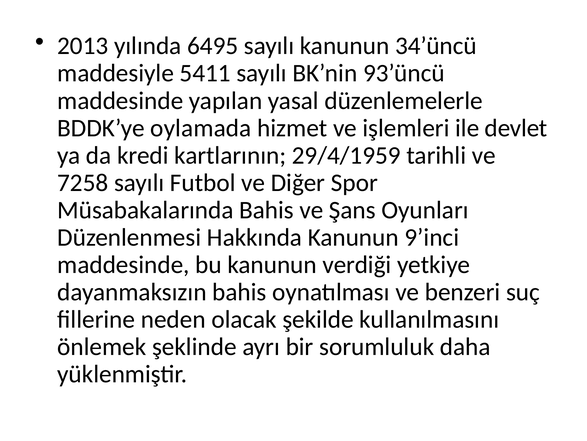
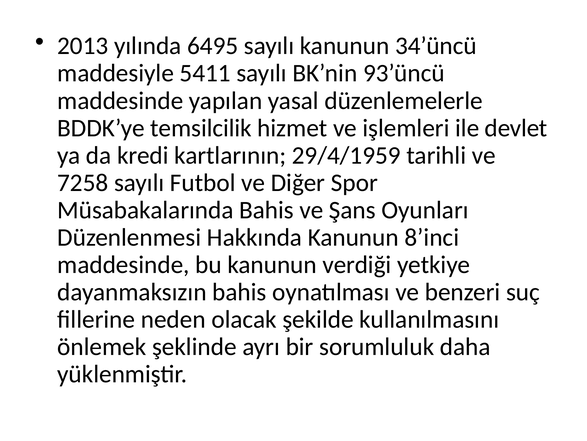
oylamada: oylamada -> temsilcilik (201, 128)
9’inci: 9’inci -> 8’inci (432, 237)
